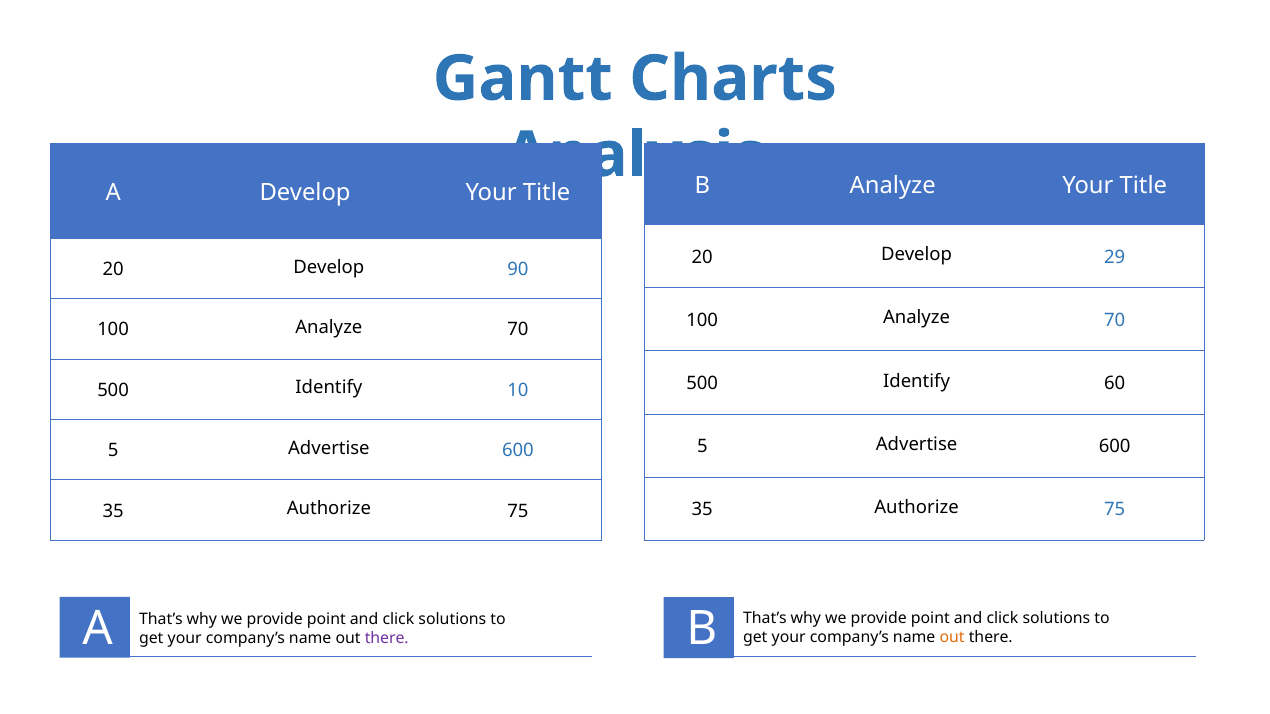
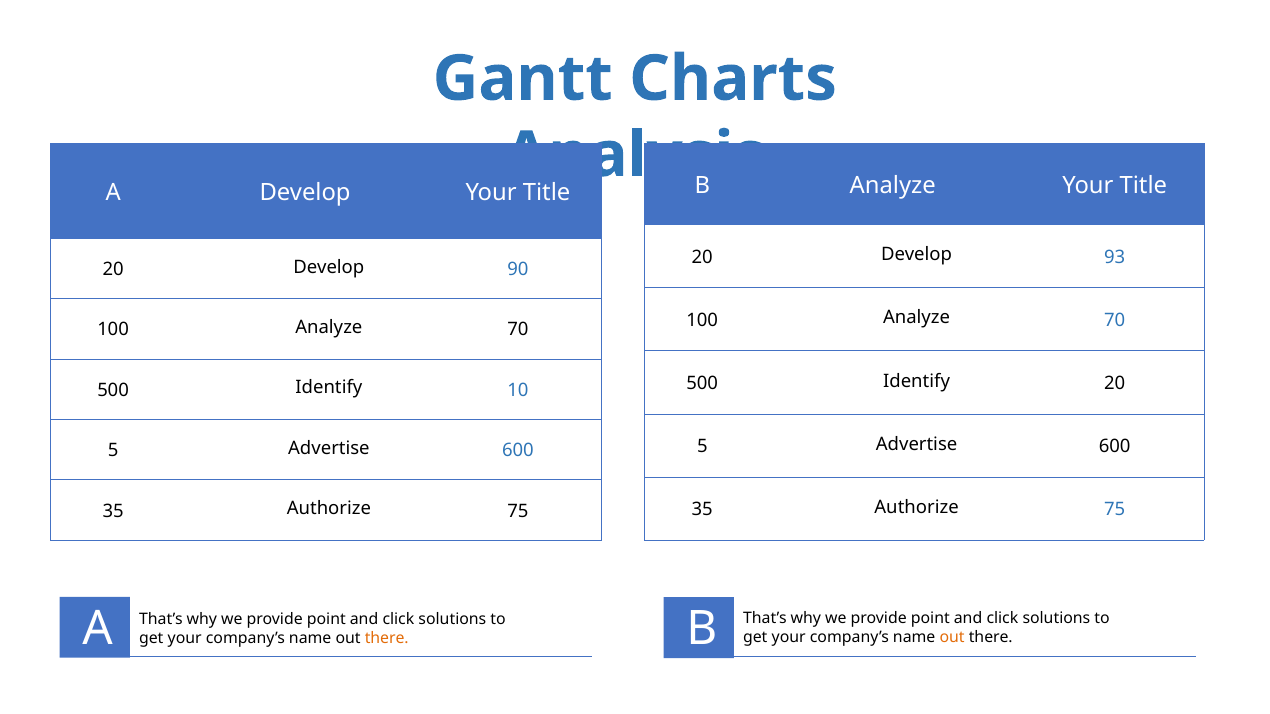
29: 29 -> 93 (1115, 257)
Identify 60: 60 -> 20 (1115, 384)
there colour: purple -> orange (387, 639)
